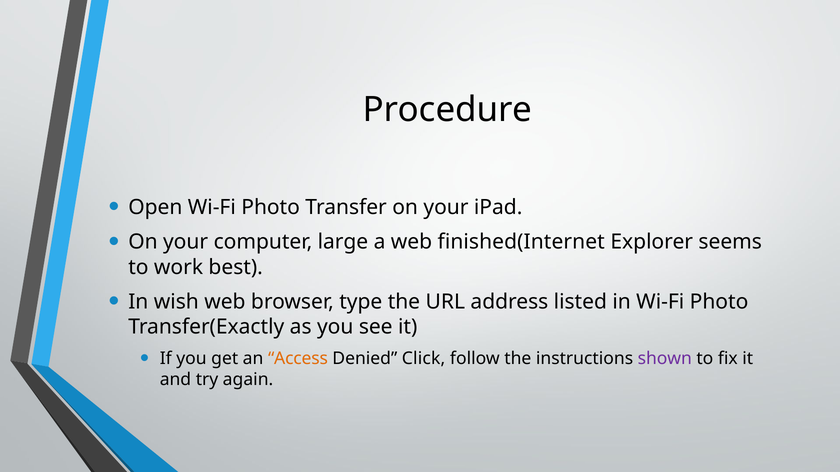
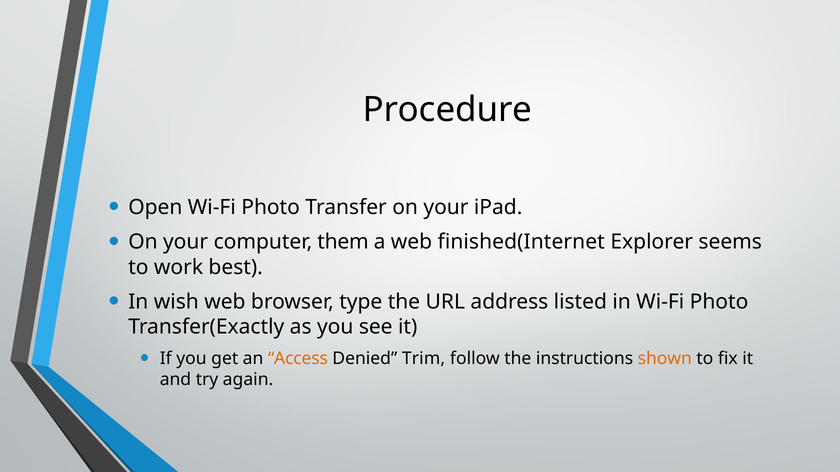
large: large -> them (343, 242)
Click: Click -> Trim (424, 359)
shown colour: purple -> orange (665, 359)
